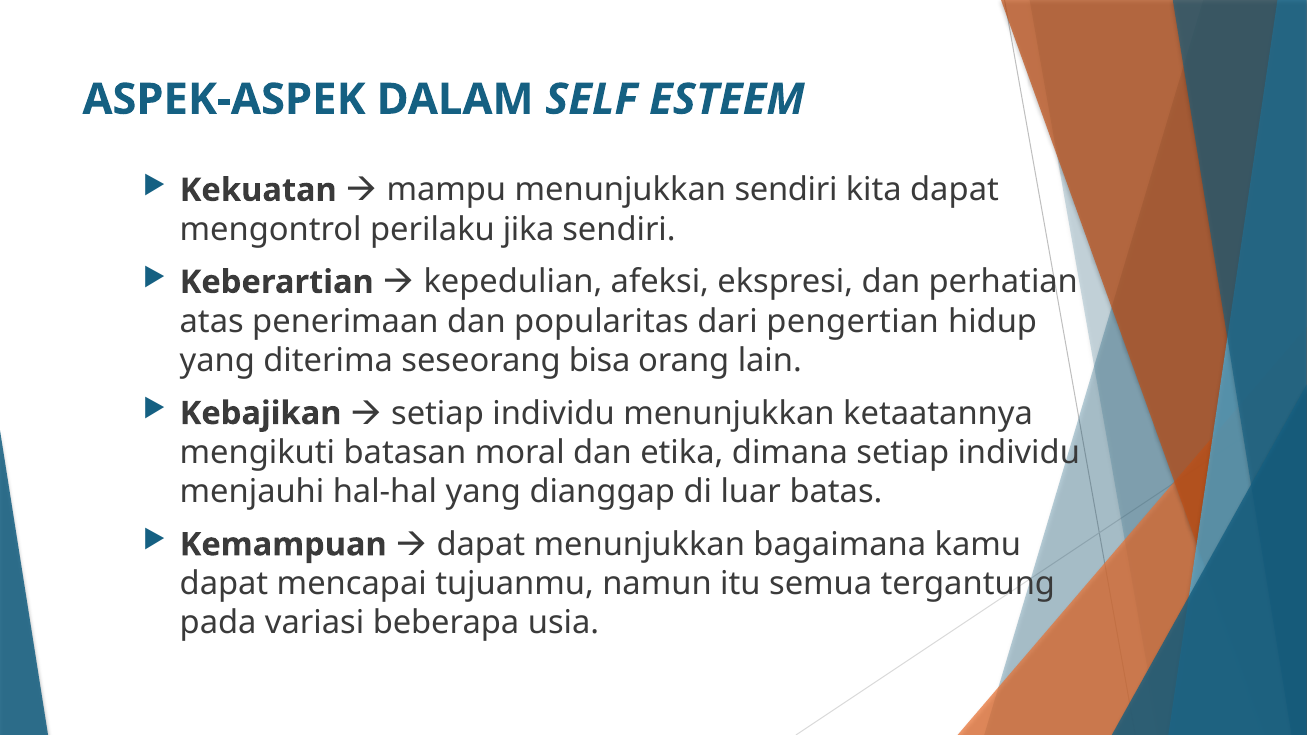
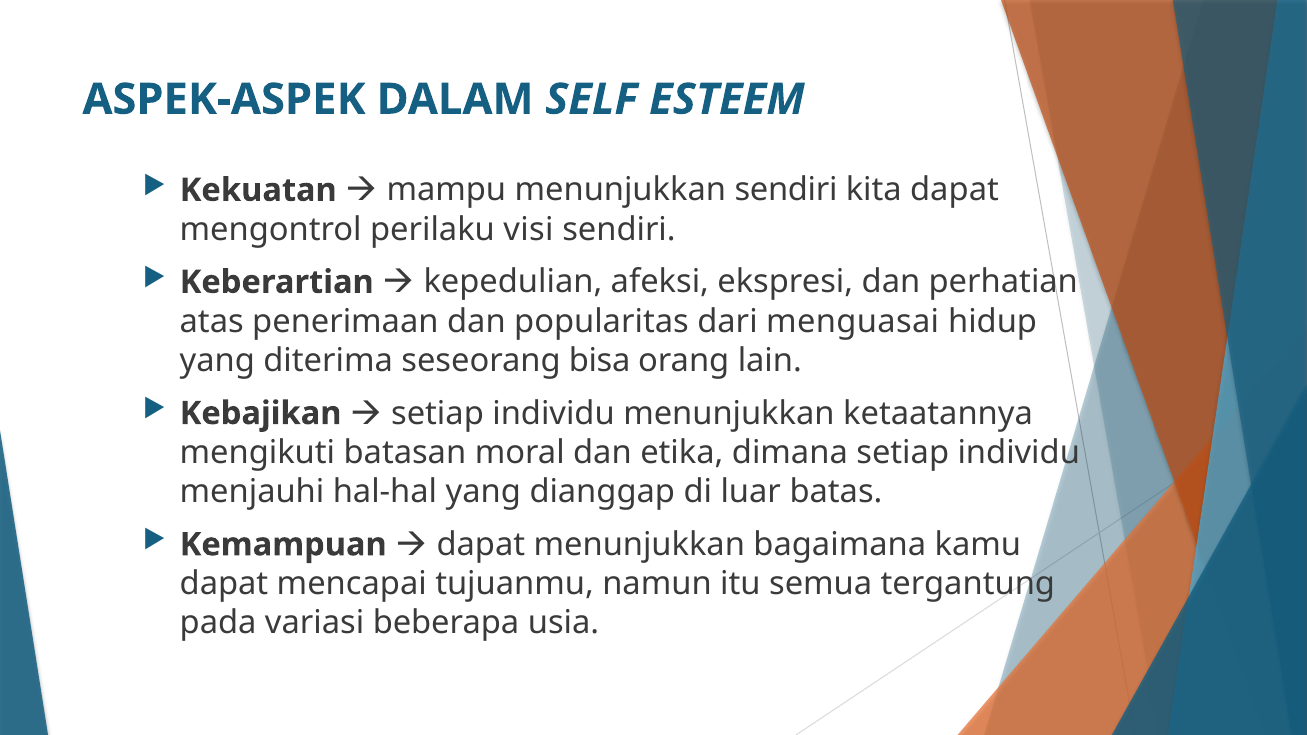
jika: jika -> visi (528, 229)
pengertian: pengertian -> menguasai (853, 321)
